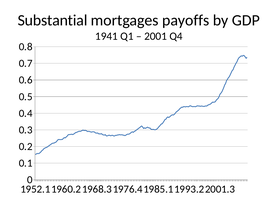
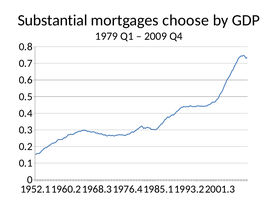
payoffs: payoffs -> choose (186, 20)
1941: 1941 -> 1979 (107, 36)
2001: 2001 -> 2009 (156, 36)
